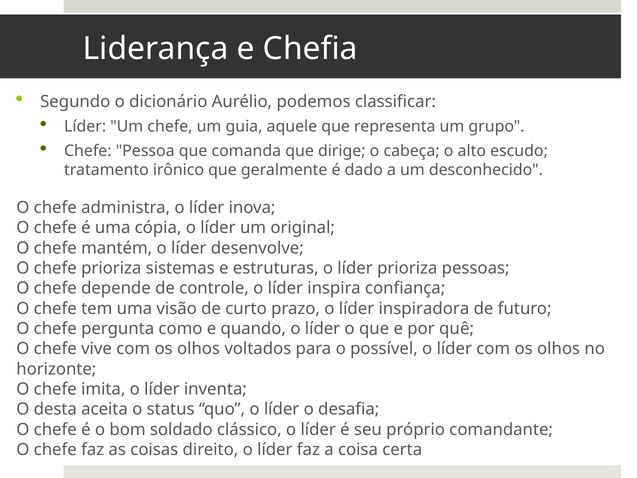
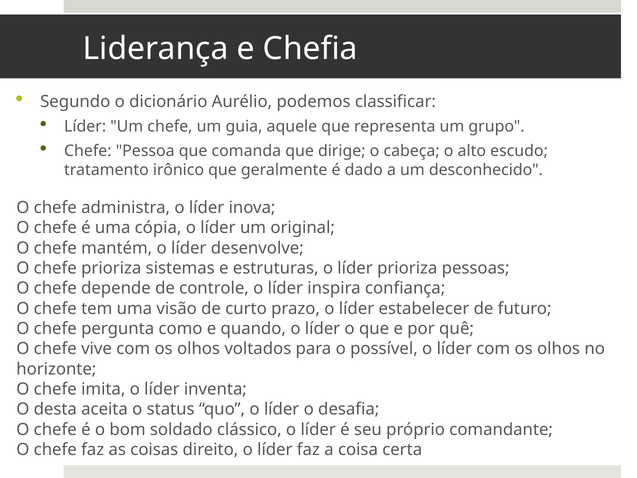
inspiradora: inspiradora -> estabelecer (424, 308)
